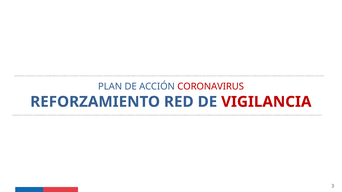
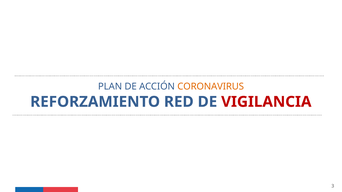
CORONAVIRUS colour: red -> orange (211, 87)
